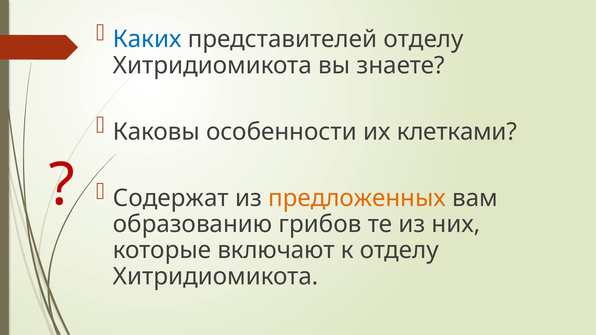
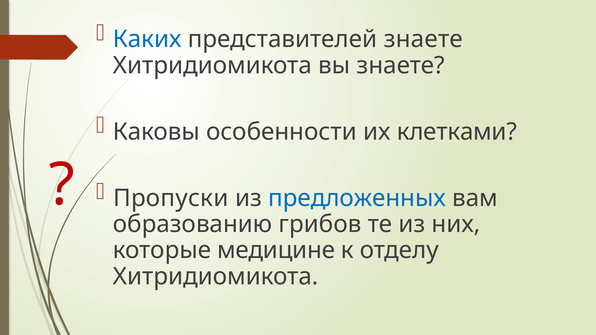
представителей отделу: отделу -> знаете (423, 39)
Содержат: Содержат -> Пропуски (171, 198)
предложенных colour: orange -> blue (357, 198)
включают: включают -> медицине (276, 251)
